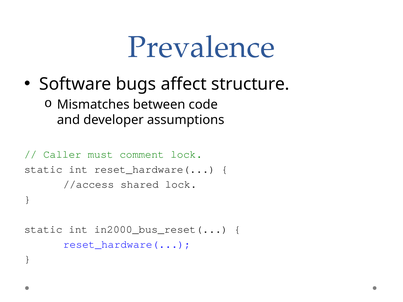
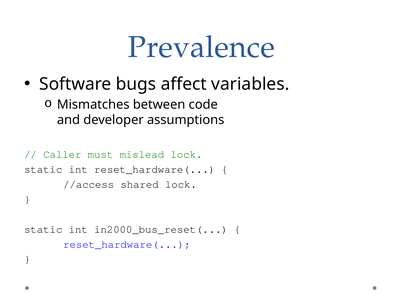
structure: structure -> variables (250, 84)
comment: comment -> mislead (142, 154)
